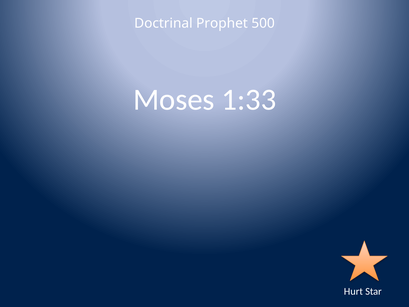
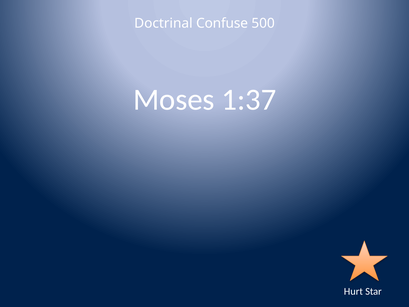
Prophet: Prophet -> Confuse (222, 23)
1:33: 1:33 -> 1:37 (249, 100)
